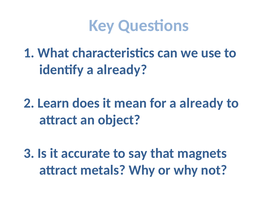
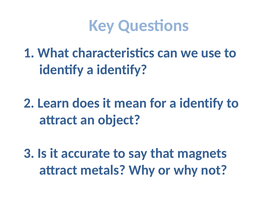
identify a already: already -> identify (122, 70)
for a already: already -> identify (202, 103)
